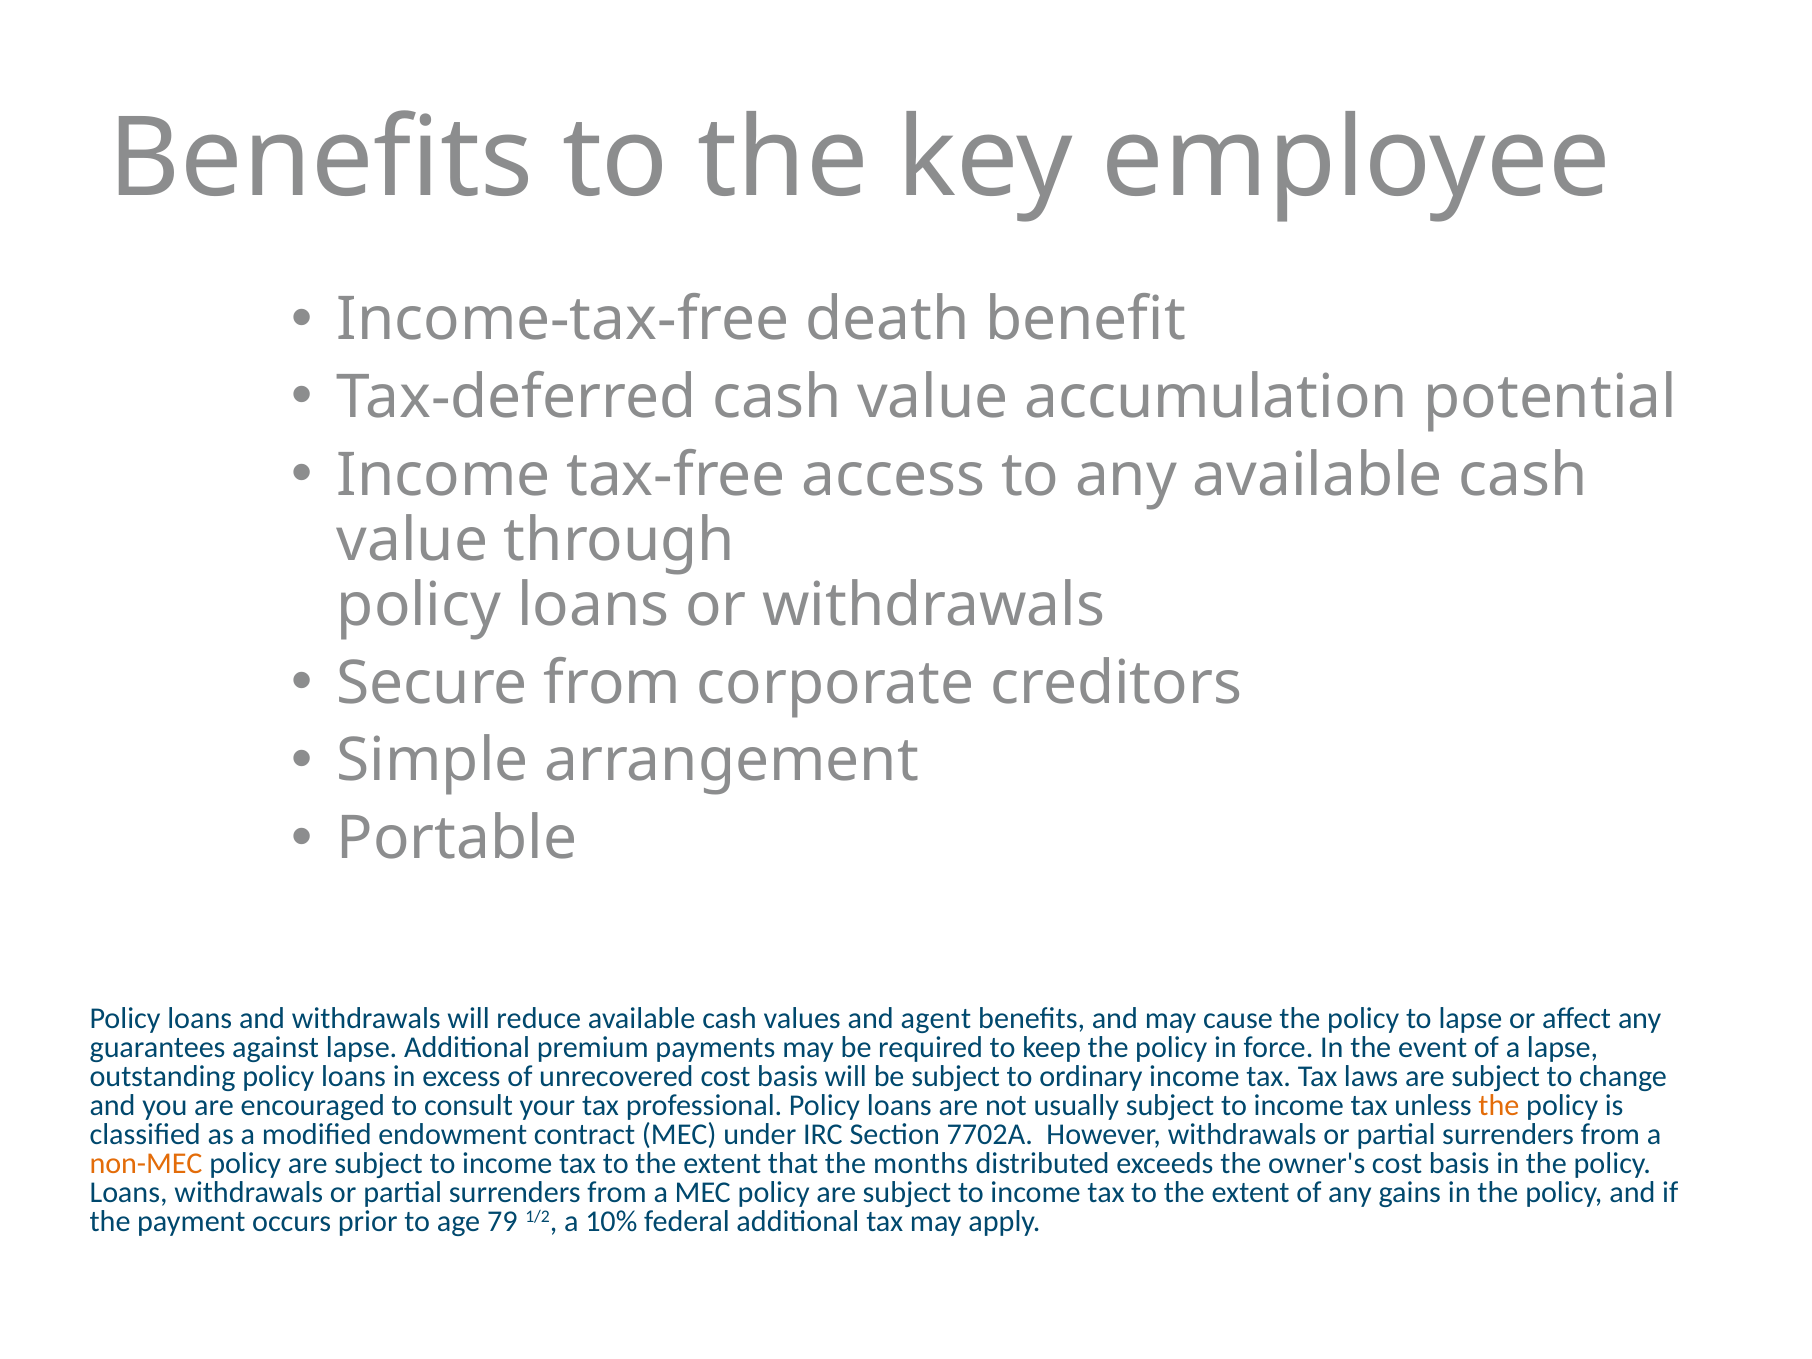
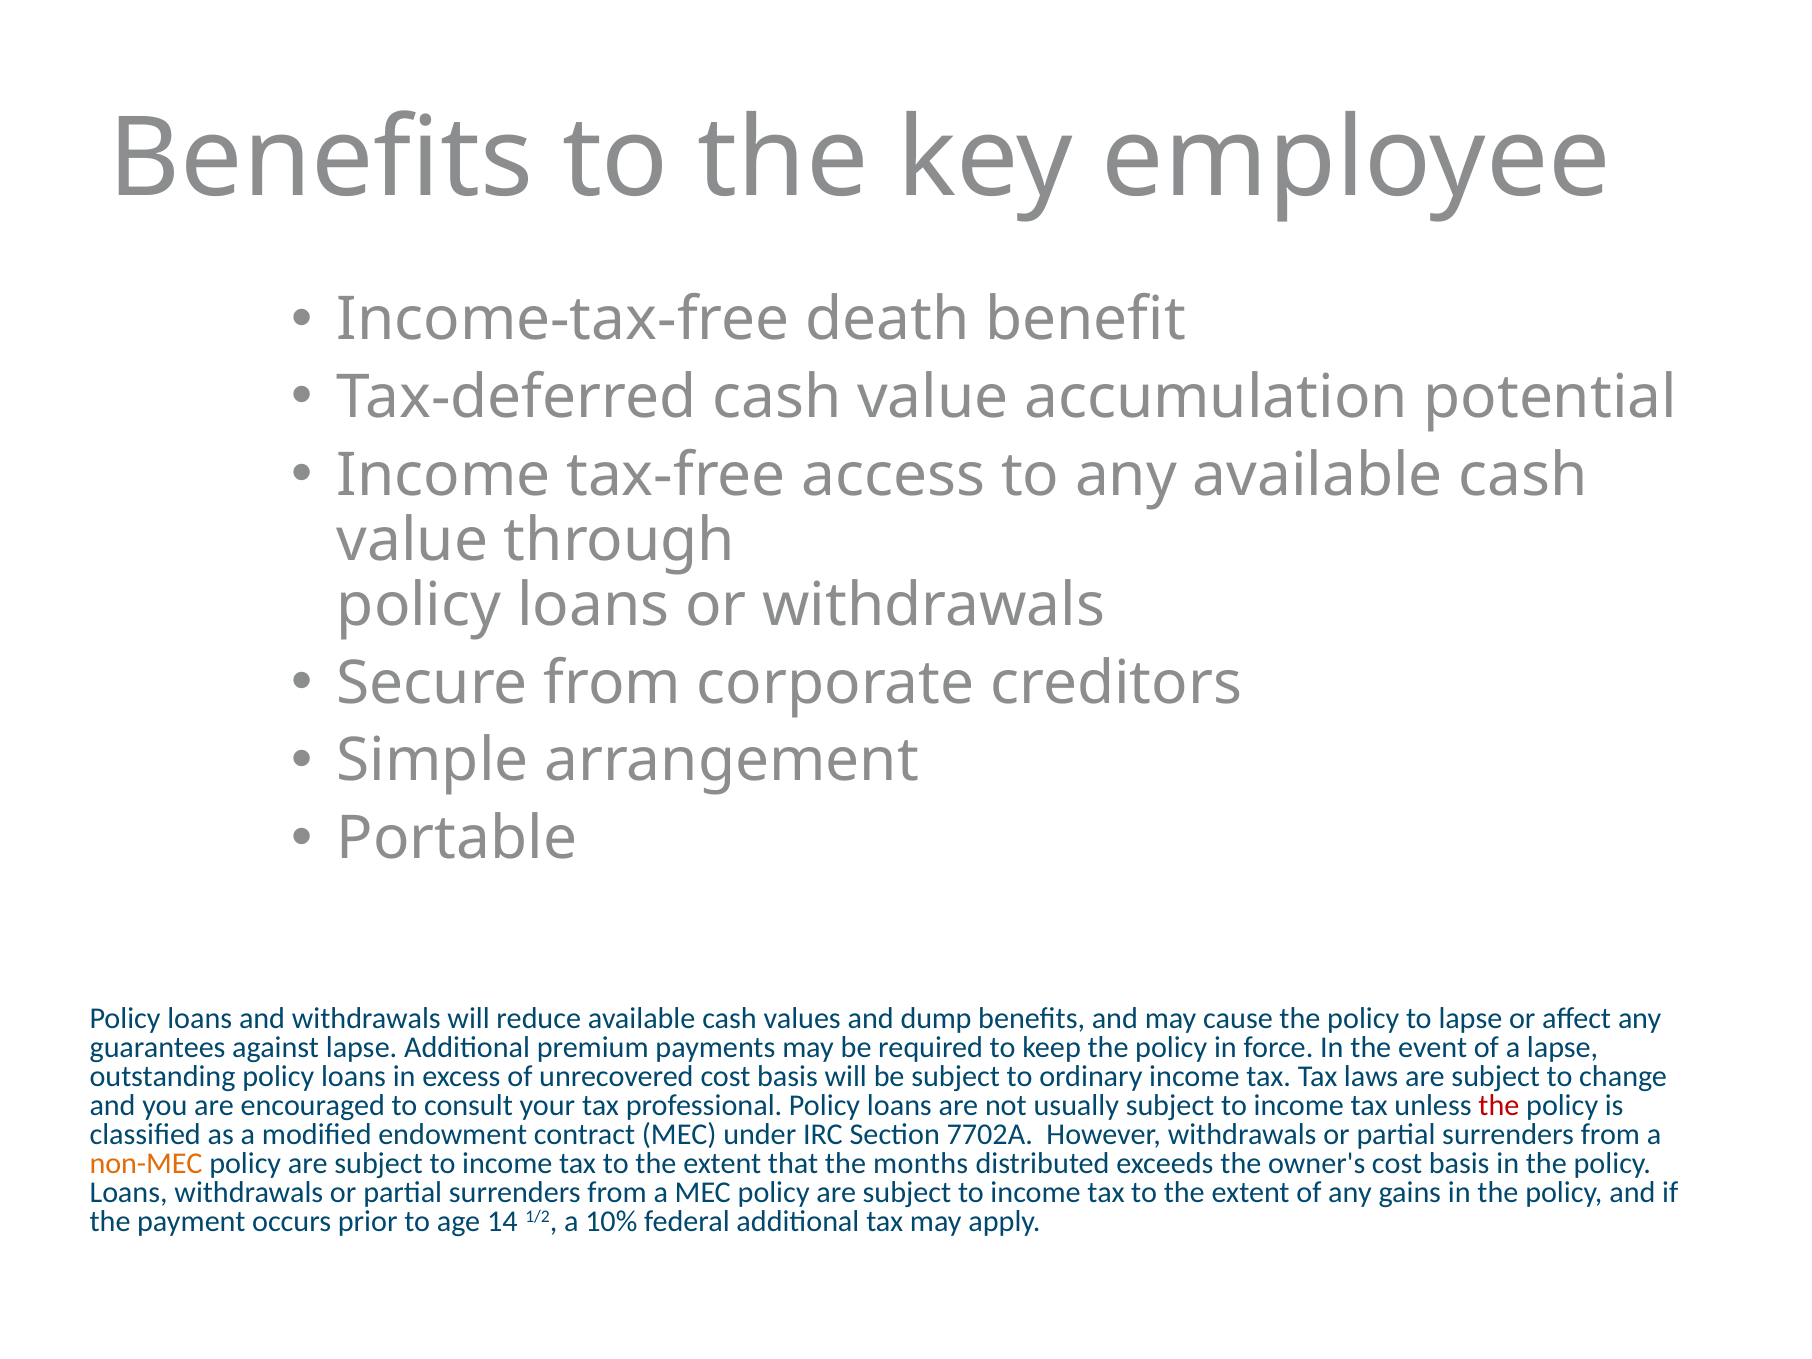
agent: agent -> dump (936, 1019)
the colour: orange -> red (1499, 1106)
79: 79 -> 14 (502, 1221)
